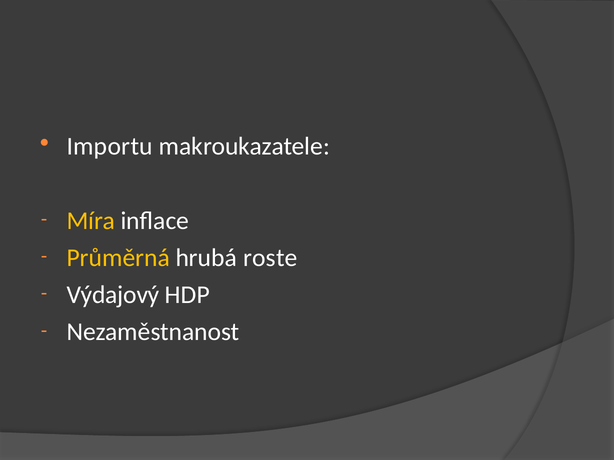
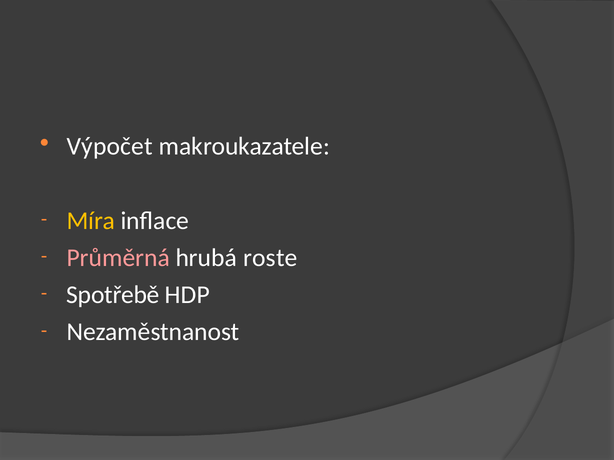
Importu: Importu -> Výpočet (110, 147)
Průměrná colour: yellow -> pink (118, 258)
Výdajový: Výdajový -> Spotřebě (113, 295)
